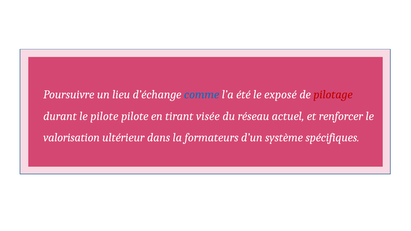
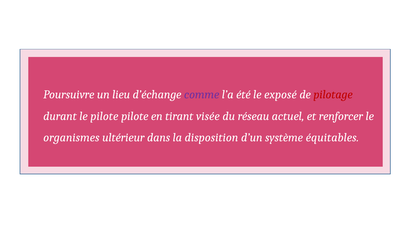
comme colour: blue -> purple (202, 95)
valorisation: valorisation -> organismes (71, 138)
formateurs: formateurs -> disposition (212, 138)
spécifiques: spécifiques -> équitables (332, 138)
